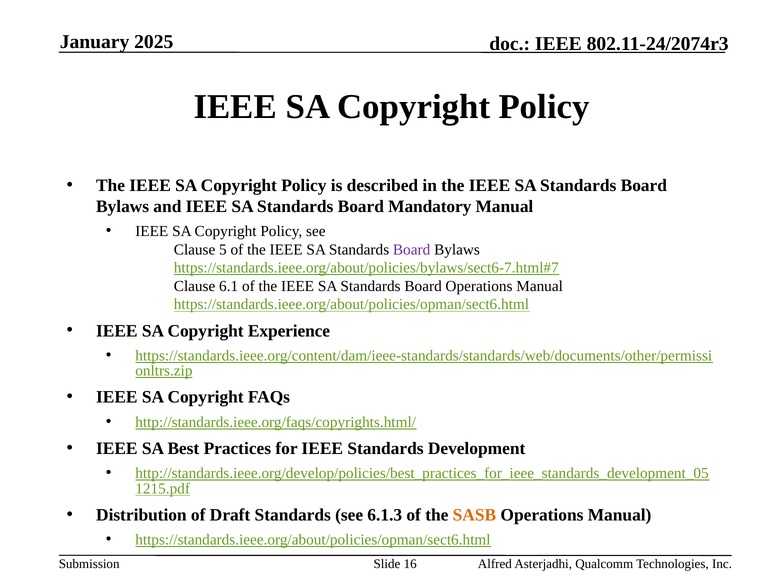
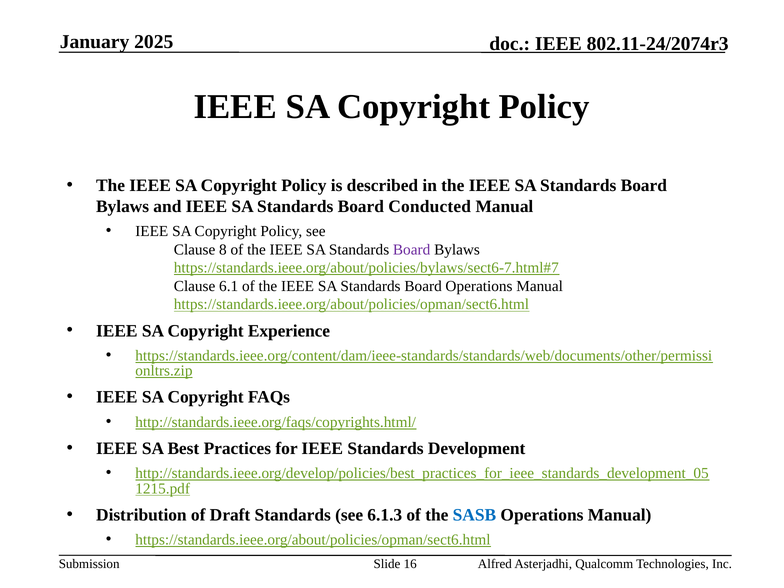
Mandatory: Mandatory -> Conducted (430, 206)
5: 5 -> 8 (223, 250)
SASB colour: orange -> blue (474, 515)
